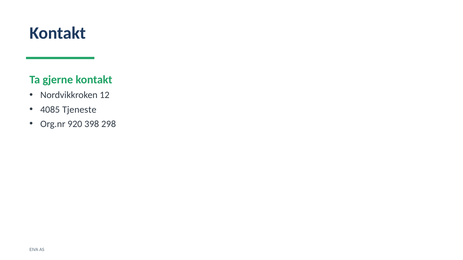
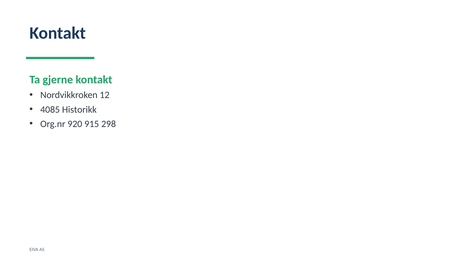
Tjeneste: Tjeneste -> Historikk (79, 110)
398: 398 -> 915 (92, 124)
